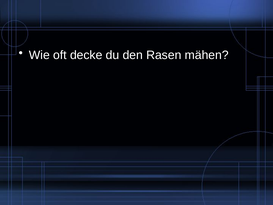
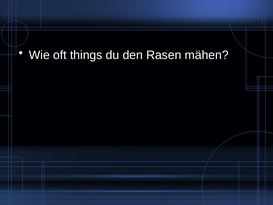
decke: decke -> things (86, 55)
